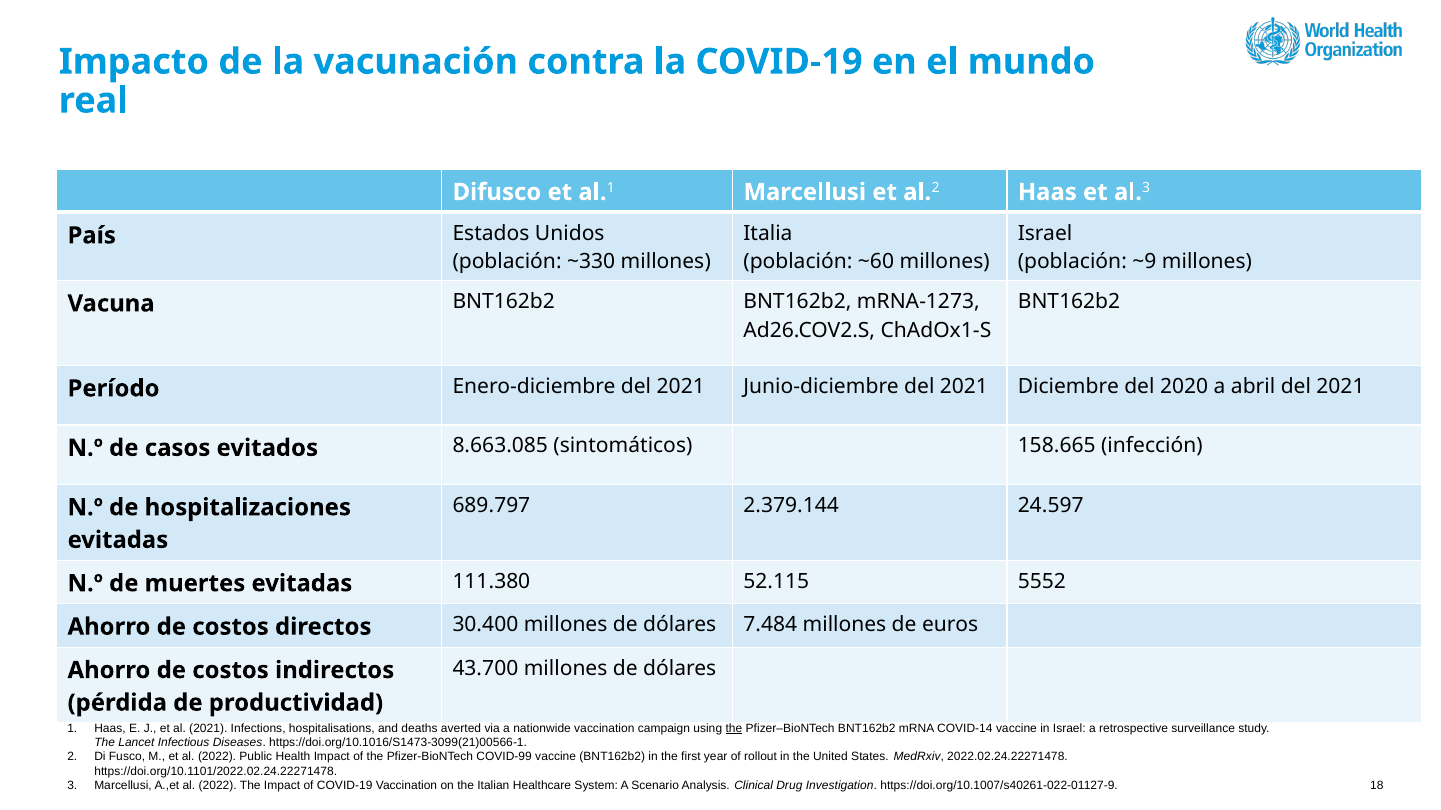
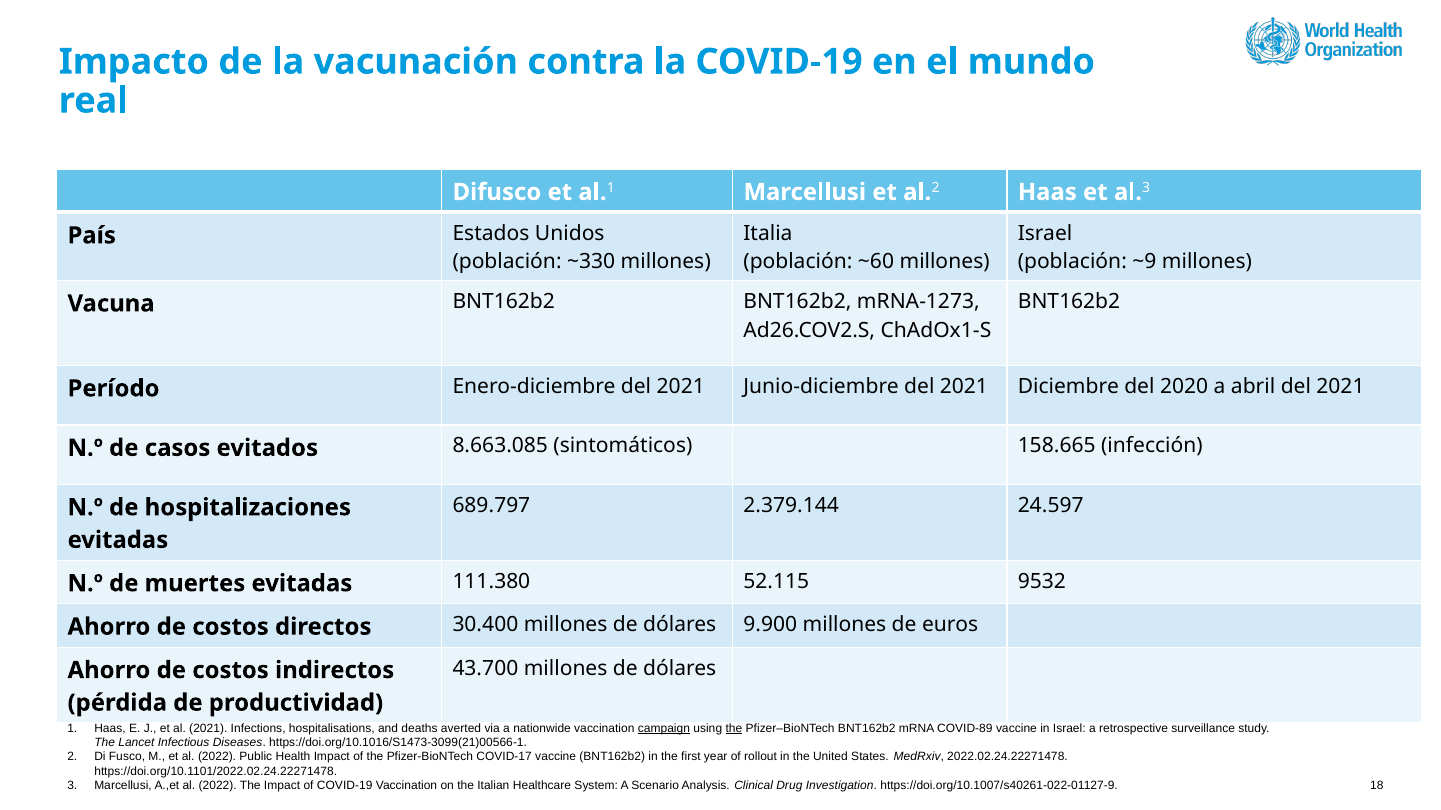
5552: 5552 -> 9532 (1042, 582)
7.484: 7.484 -> 9.900 (770, 625)
campaign underline: none -> present (664, 729)
COVID-14: COVID-14 -> COVID-89 (965, 729)
COVID-99: COVID-99 -> COVID-17 (504, 757)
